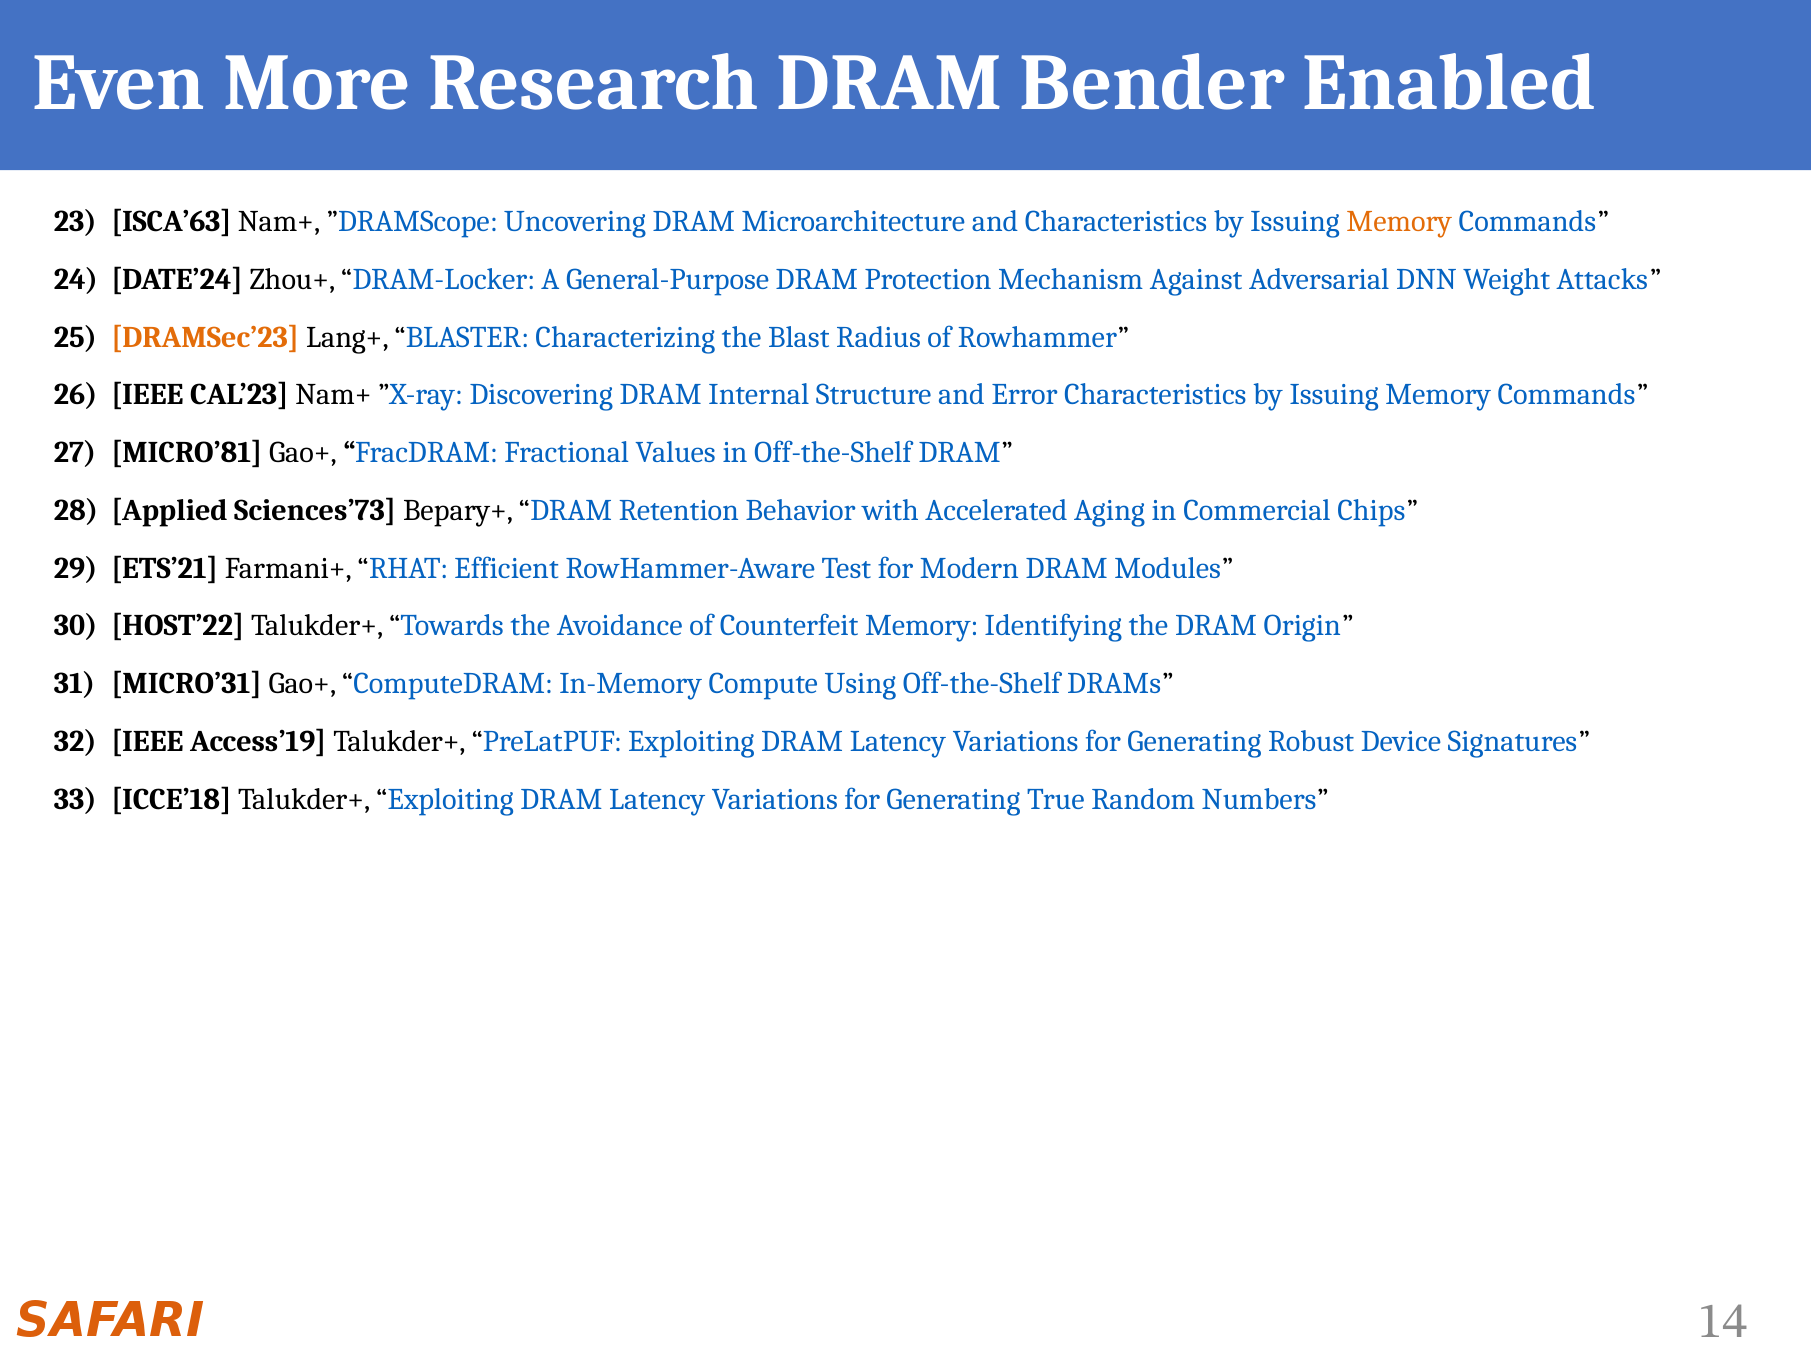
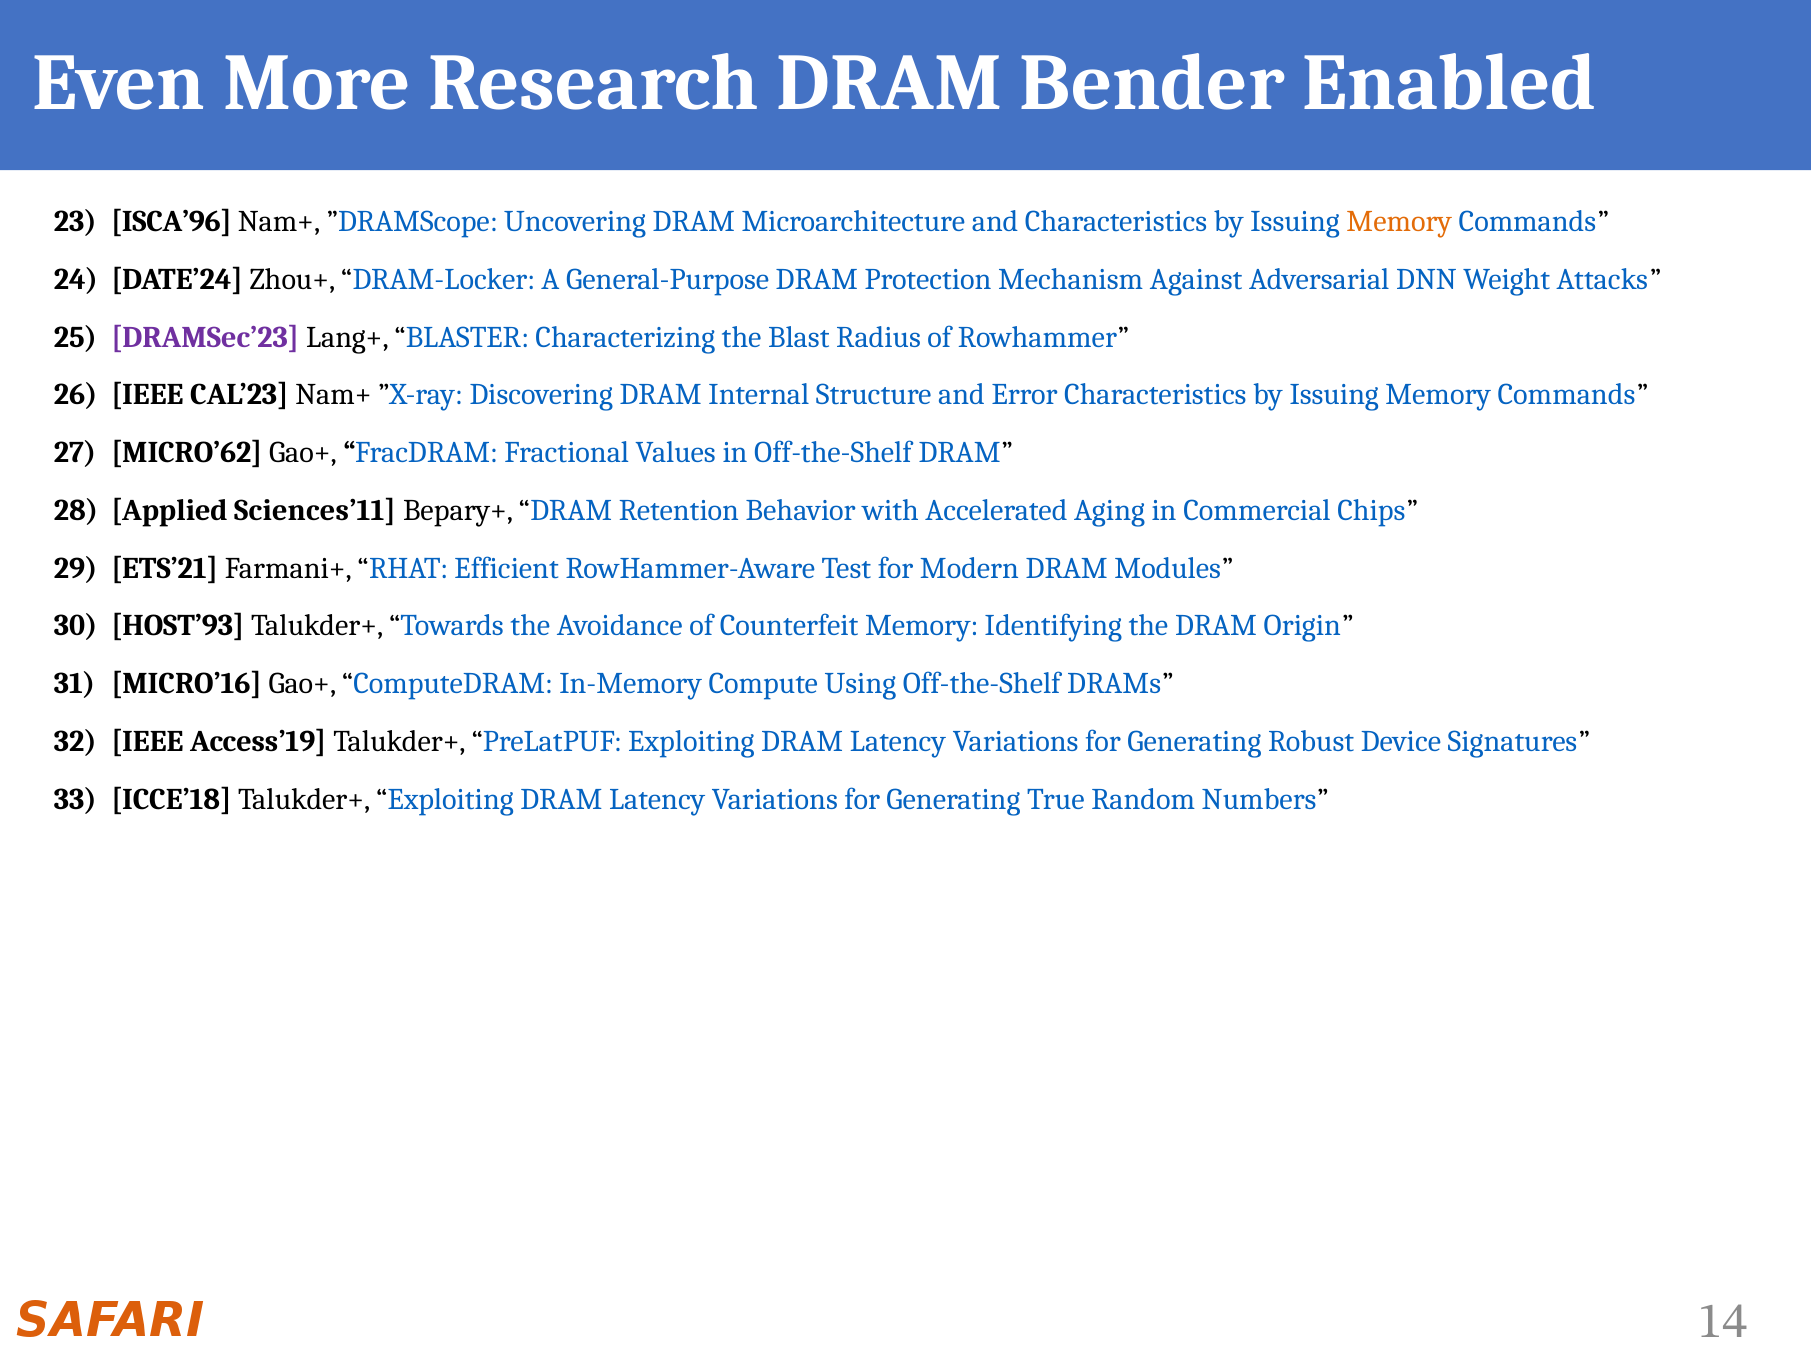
ISCA’63: ISCA’63 -> ISCA’96 (171, 222)
DRAMSec’23 colour: orange -> purple (205, 337)
MICRO’81: MICRO’81 -> MICRO’62 (187, 453)
Sciences’73: Sciences’73 -> Sciences’11 (315, 510)
HOST’22: HOST’22 -> HOST’93 (178, 626)
MICRO’31: MICRO’31 -> MICRO’16 (186, 684)
